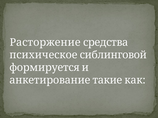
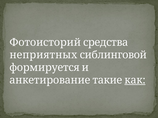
Расторжение: Расторжение -> Фотоисторий (45, 42)
психическое: психическое -> неприятных (43, 55)
как underline: none -> present (135, 80)
